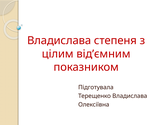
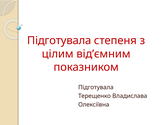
Владислава: Владислава -> Підготувала (59, 41)
